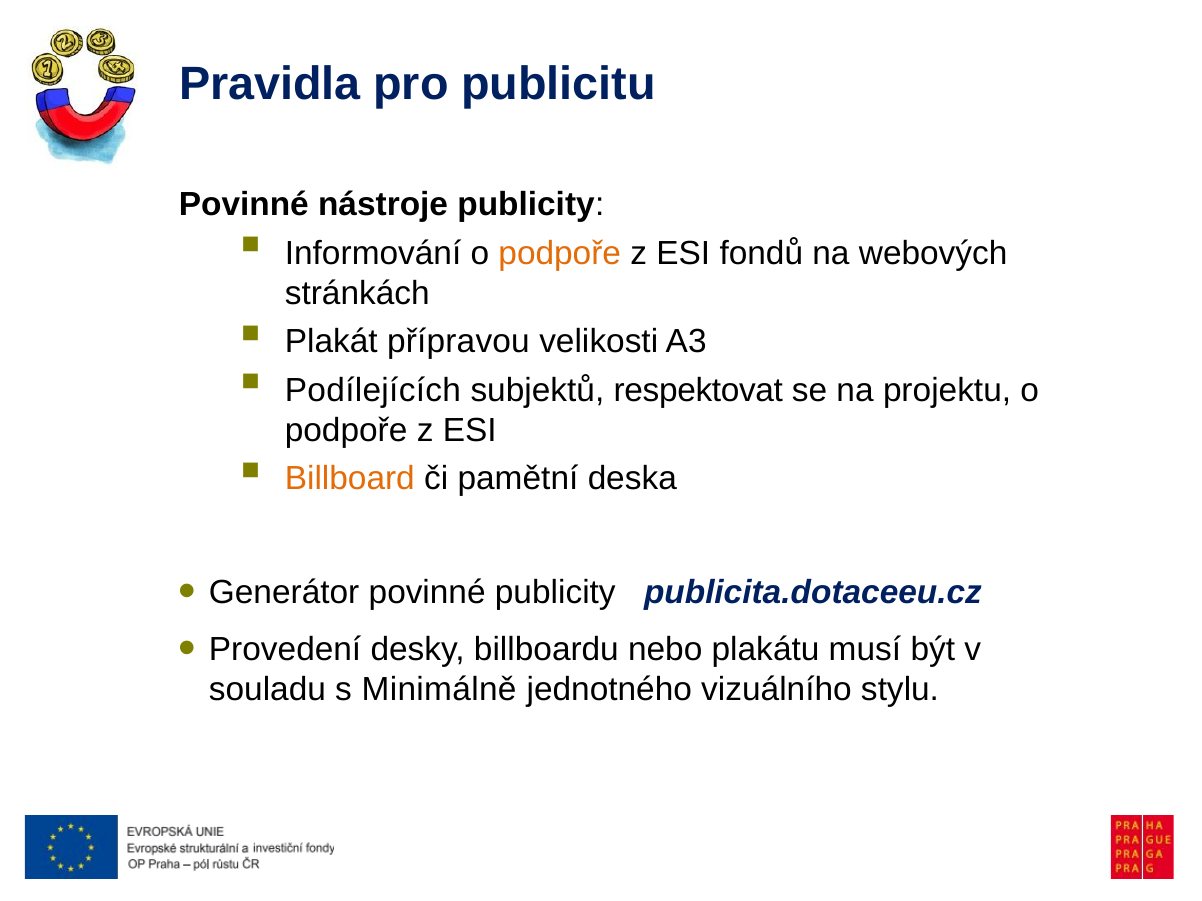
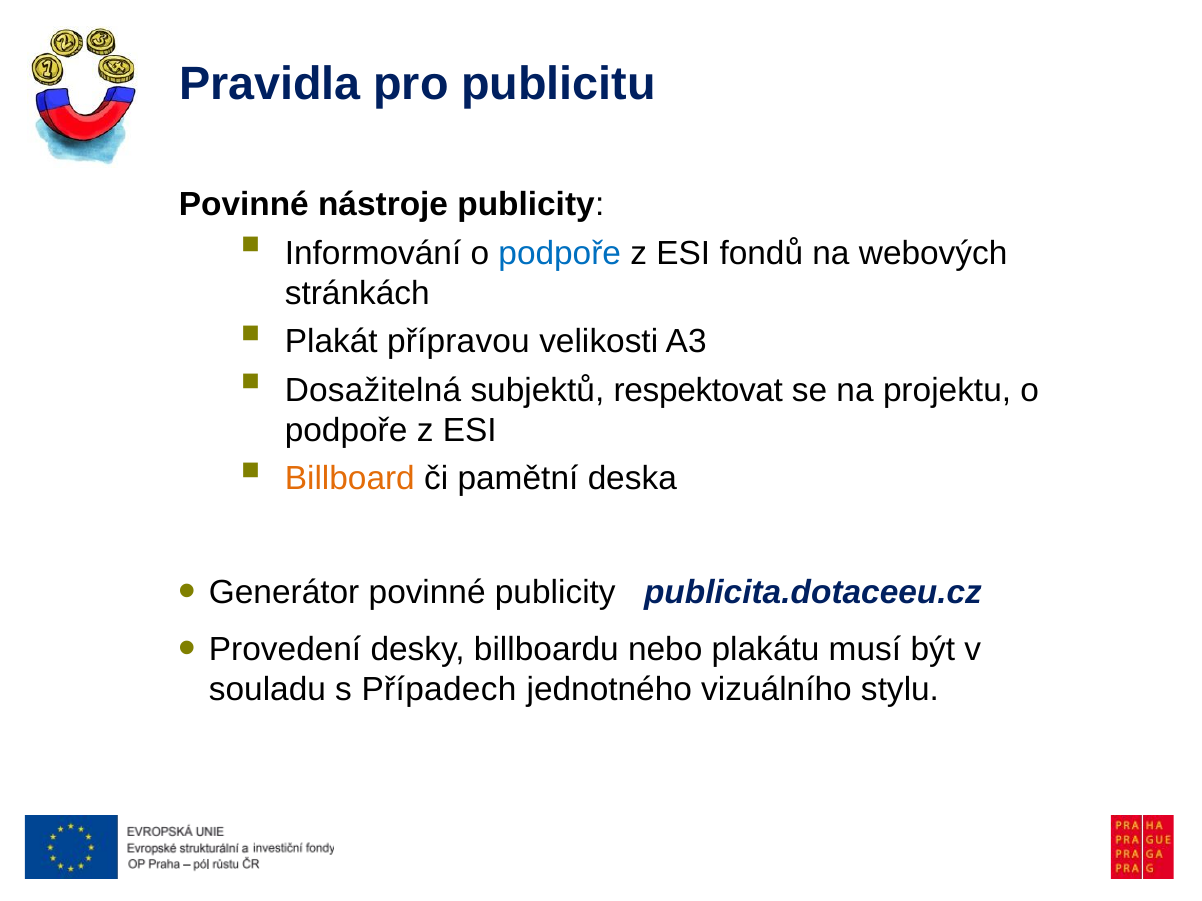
podpoře colour: orange -> blue (560, 253)
Podílejících: Podílejících -> Dosažitelná (373, 391)
Minimálně: Minimálně -> Případech (439, 690)
